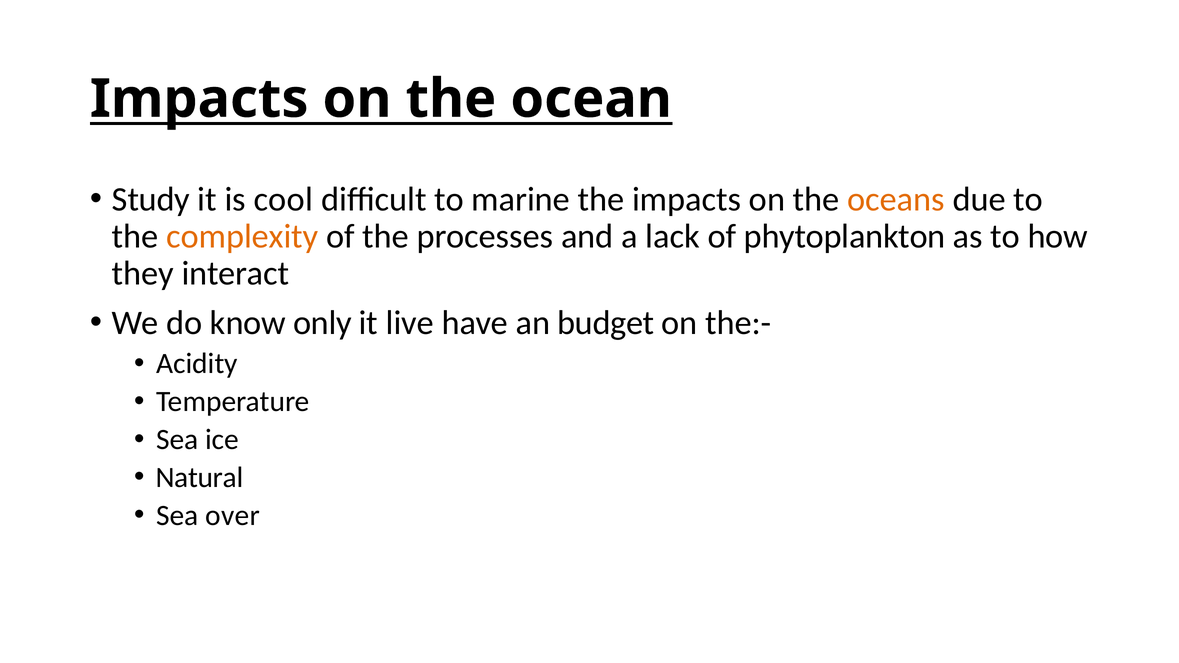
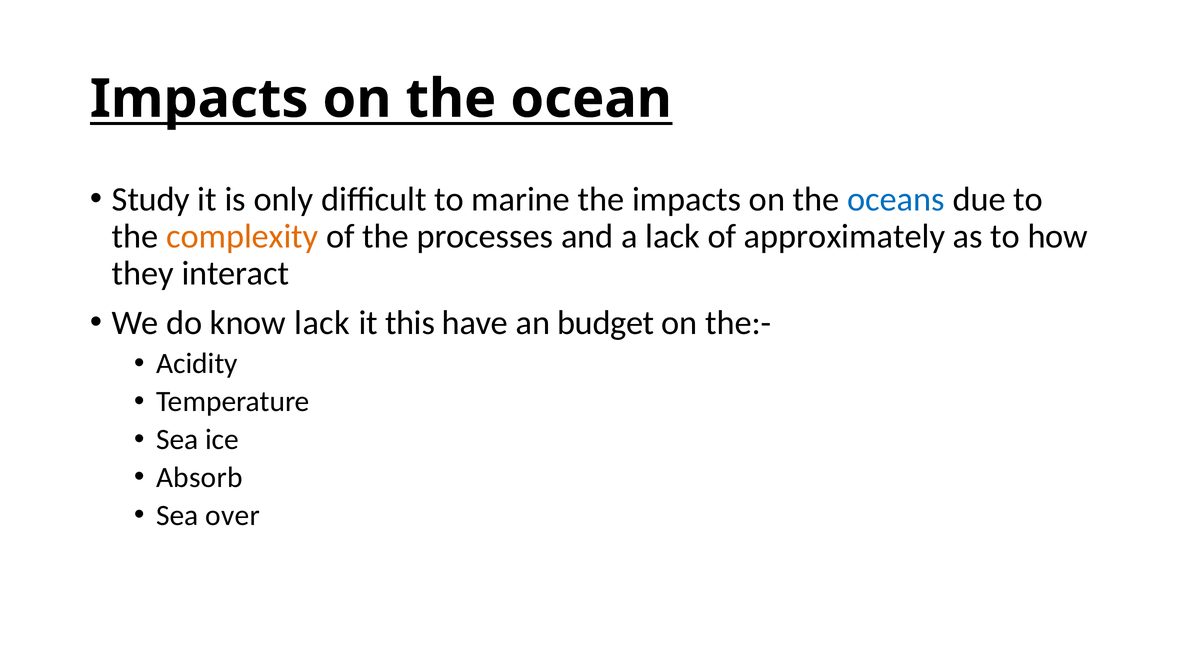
cool: cool -> only (284, 199)
oceans colour: orange -> blue (896, 199)
phytoplankton: phytoplankton -> approximately (845, 236)
know only: only -> lack (322, 323)
live: live -> this (410, 323)
Natural: Natural -> Absorb (199, 478)
